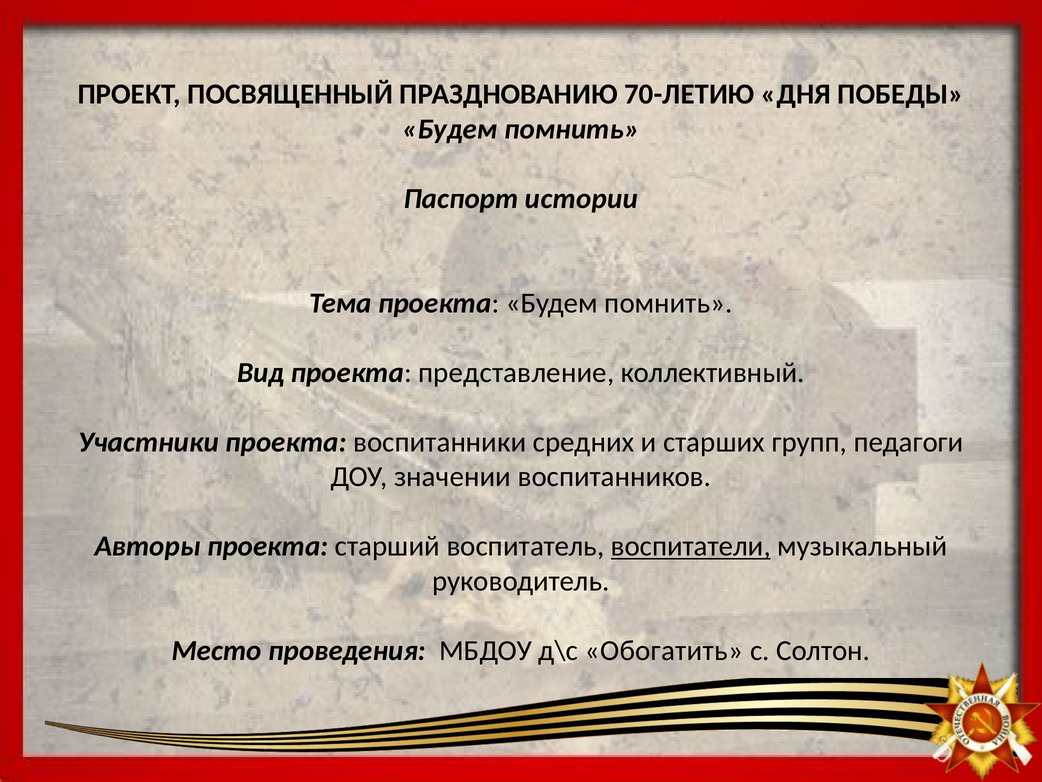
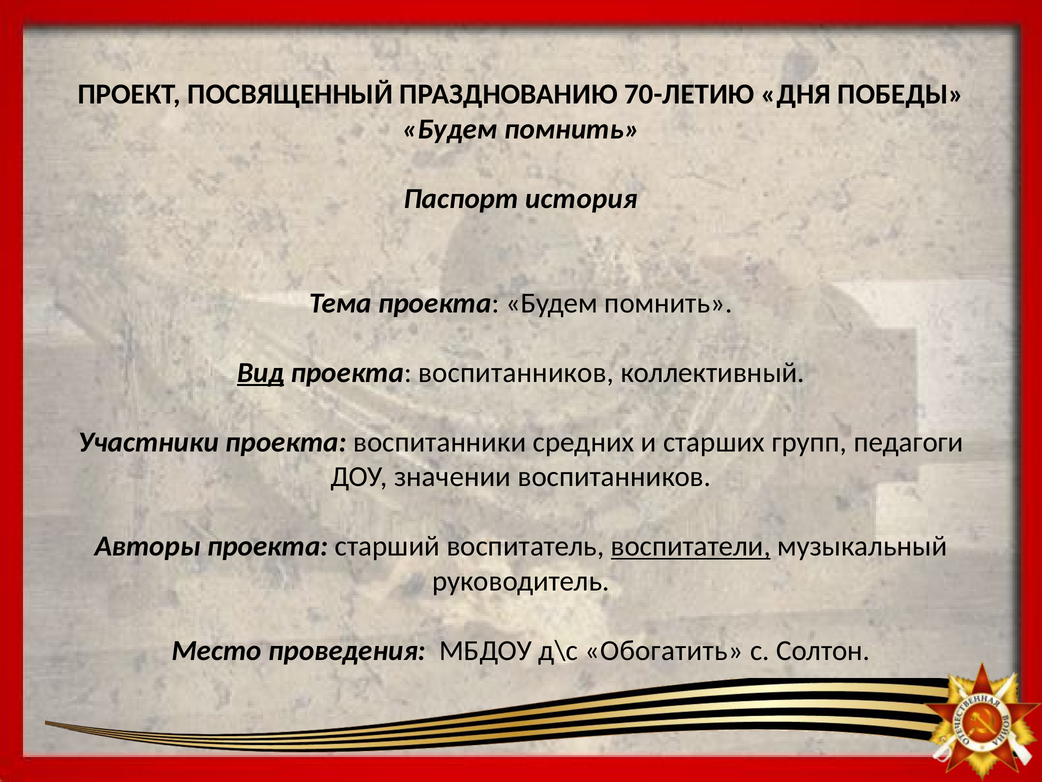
истории: истории -> история (581, 199)
Вид underline: none -> present (261, 372)
проекта представление: представление -> воспитанников (516, 372)
